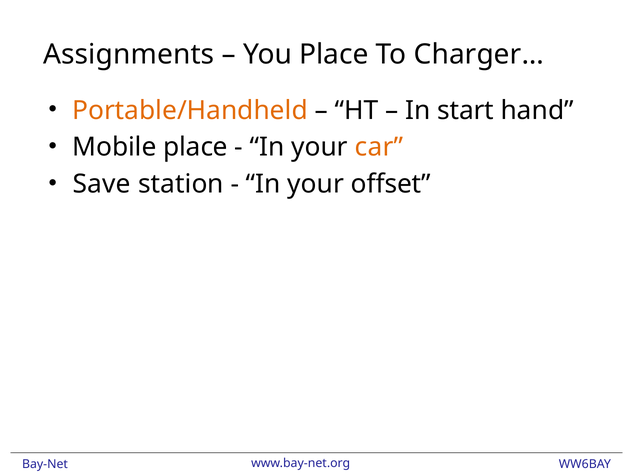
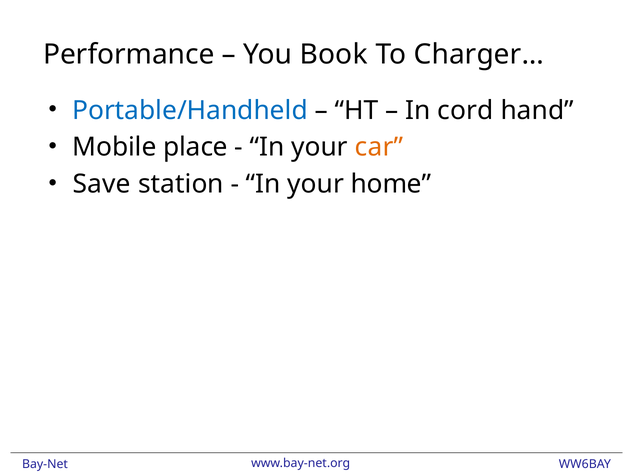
Assignments: Assignments -> Performance (129, 55)
You Place: Place -> Book (334, 55)
Portable/Handheld colour: orange -> blue (190, 111)
start: start -> cord (465, 111)
offset: offset -> home (391, 184)
